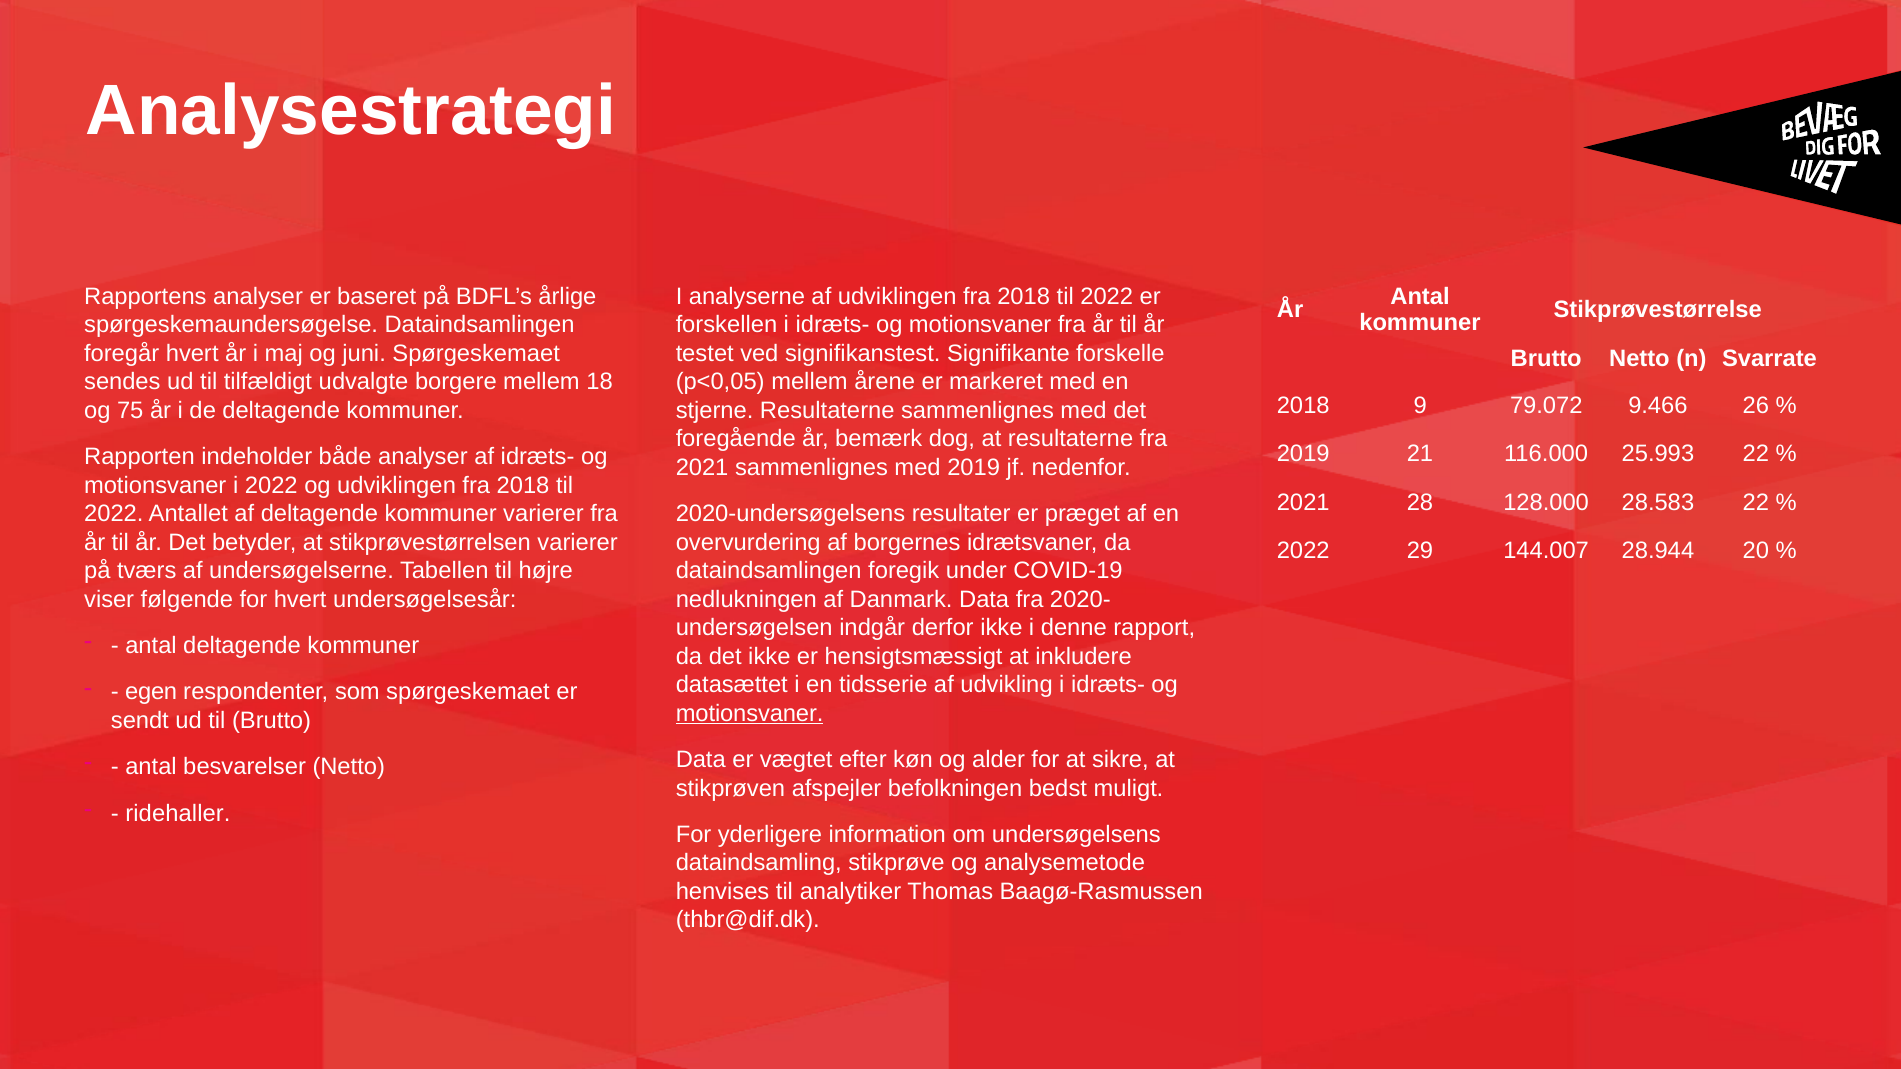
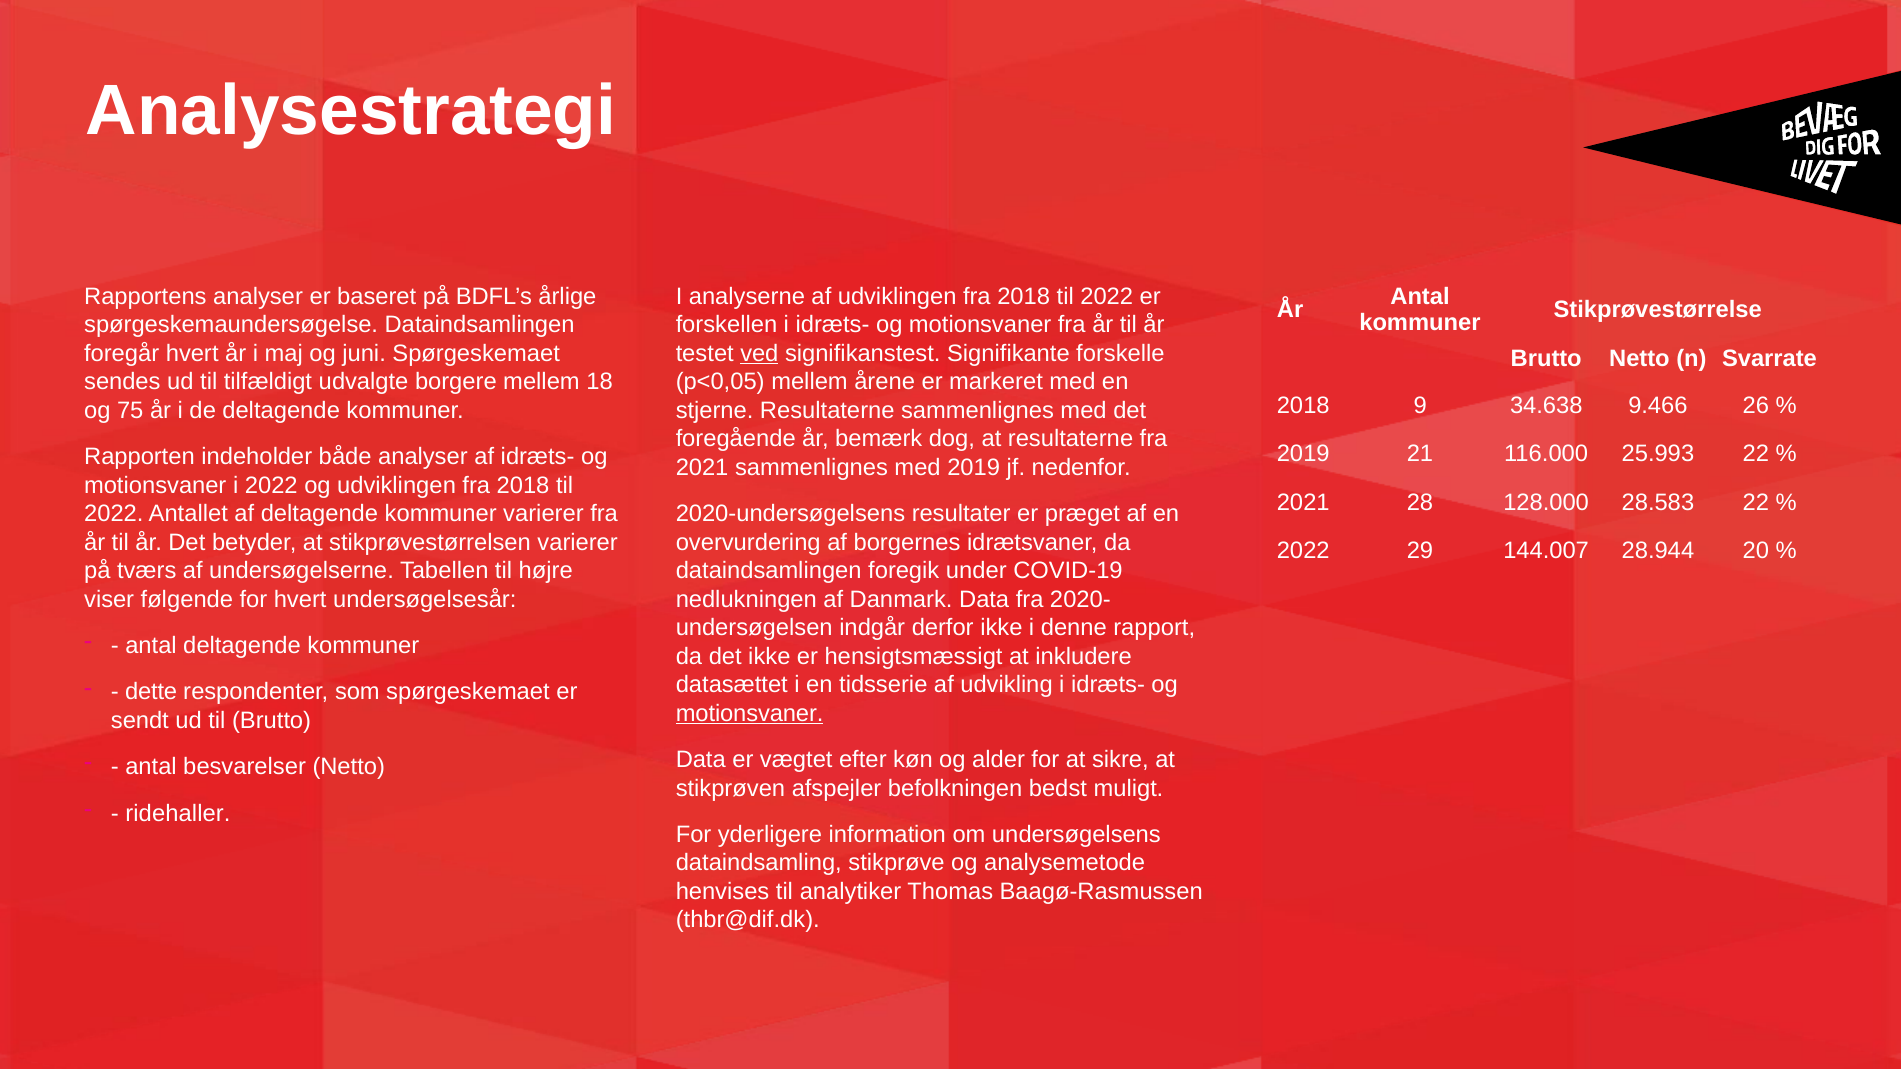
ved underline: none -> present (759, 354)
79.072: 79.072 -> 34.638 (1546, 406)
egen: egen -> dette (151, 692)
